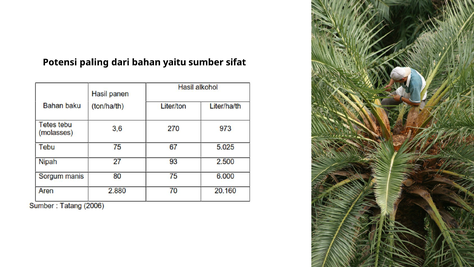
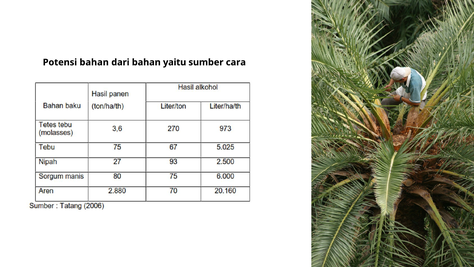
Potensi paling: paling -> bahan (94, 62)
sifat: sifat -> cara (236, 62)
